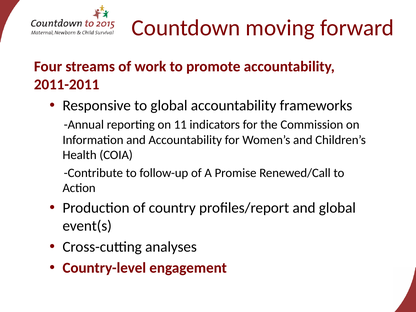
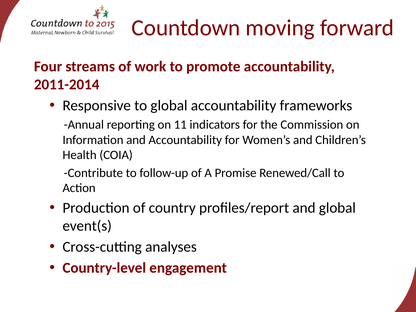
2011-2011: 2011-2011 -> 2011-2014 (67, 85)
